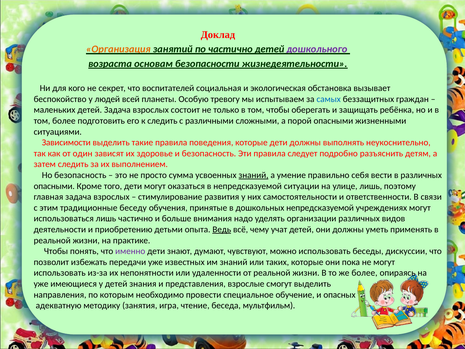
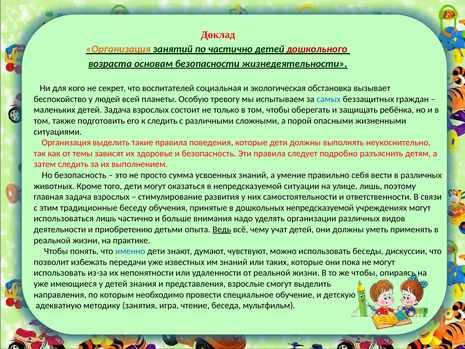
дошкольного colour: purple -> red (317, 49)
том более: более -> также (64, 121)
Зависимости: Зависимости -> Организация (66, 143)
один: один -> темы (83, 153)
знаний underline: present -> none (254, 175)
опасными: опасными -> животных (54, 186)
именно colour: purple -> blue (130, 251)
же более: более -> чтобы (364, 273)
опасных: опасных -> детскую (339, 294)
